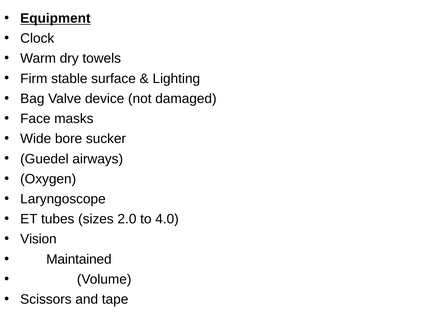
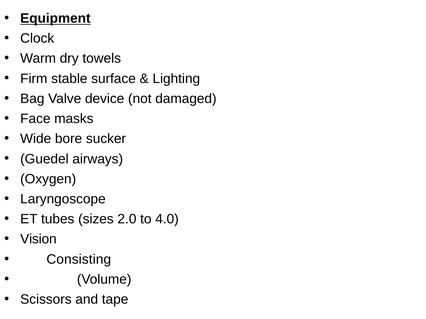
Maintained: Maintained -> Consisting (79, 260)
